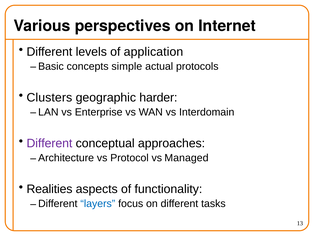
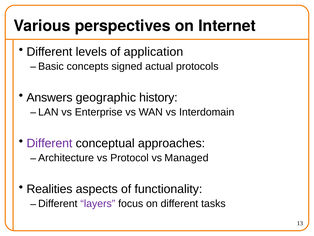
simple: simple -> signed (127, 66)
Clusters: Clusters -> Answers (49, 97)
harder: harder -> history (158, 97)
layers colour: blue -> purple (98, 203)
